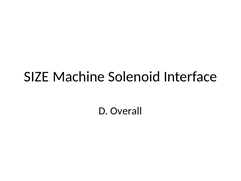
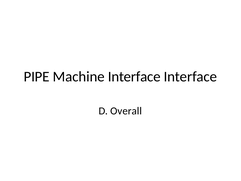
SIZE: SIZE -> PIPE (37, 77)
Machine Solenoid: Solenoid -> Interface (134, 77)
